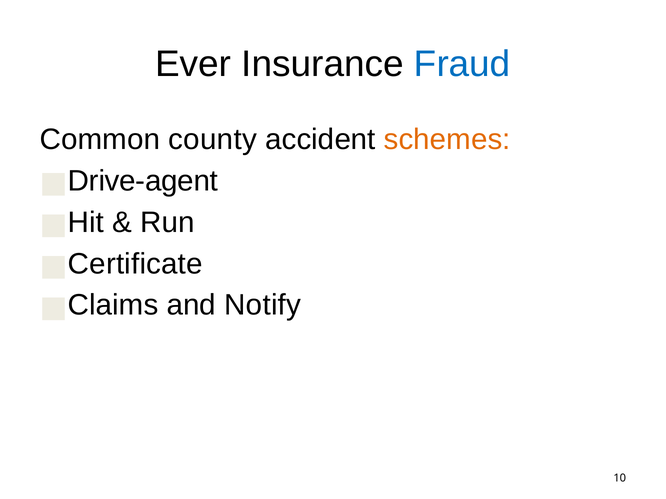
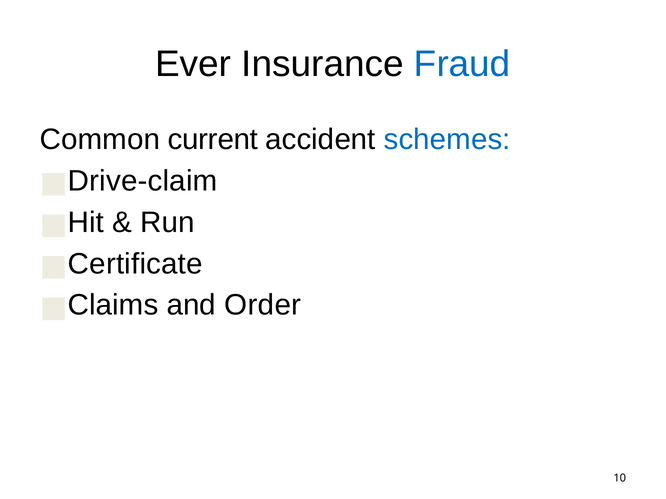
county: county -> current (213, 140)
schemes colour: orange -> blue (447, 140)
Drive-agent: Drive-agent -> Drive-claim (143, 181)
Notify: Notify -> Order (263, 306)
